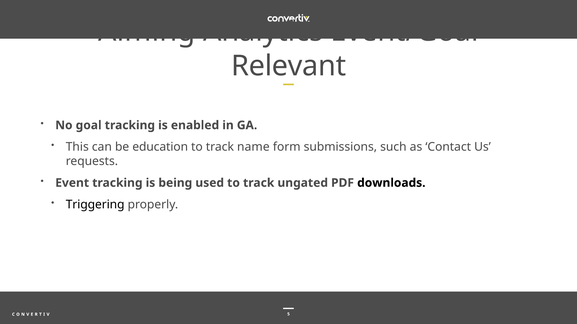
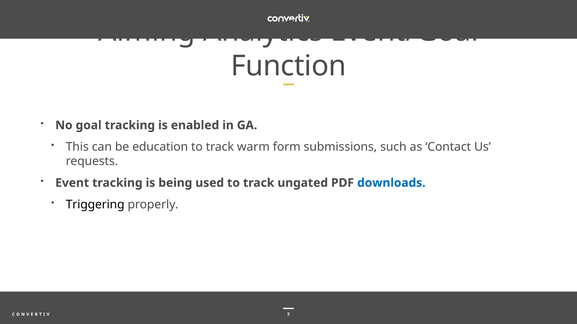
Relevant: Relevant -> Function (289, 66)
name: name -> warm (253, 147)
downloads colour: black -> blue (391, 183)
